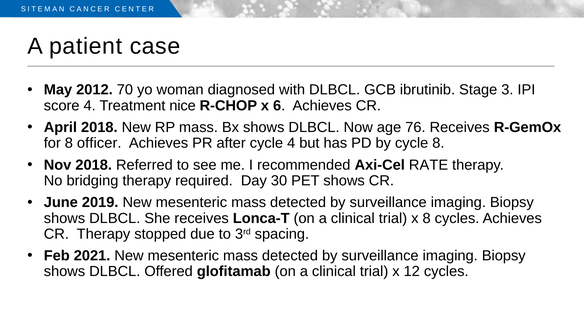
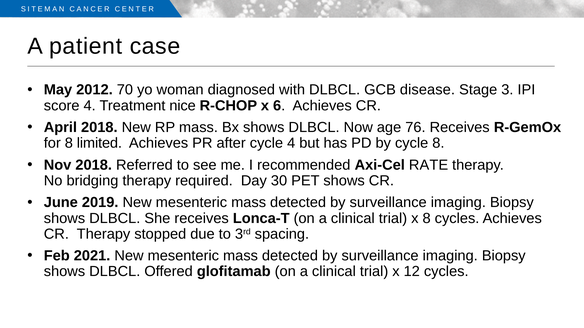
ibrutinib: ibrutinib -> disease (427, 90)
officer: officer -> limited (99, 143)
